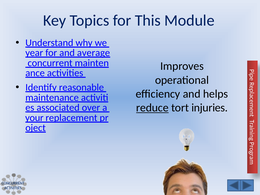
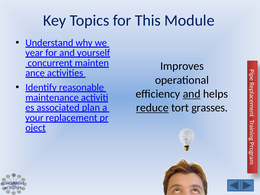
average: average -> yourself (94, 53)
and underline: none -> present (192, 94)
injuries: injuries -> grasses (210, 108)
over: over -> plan (91, 108)
